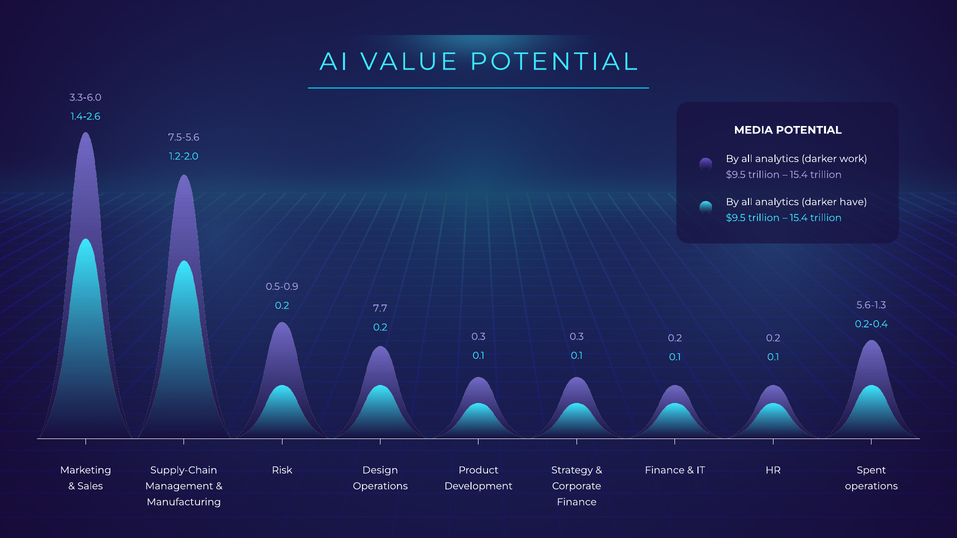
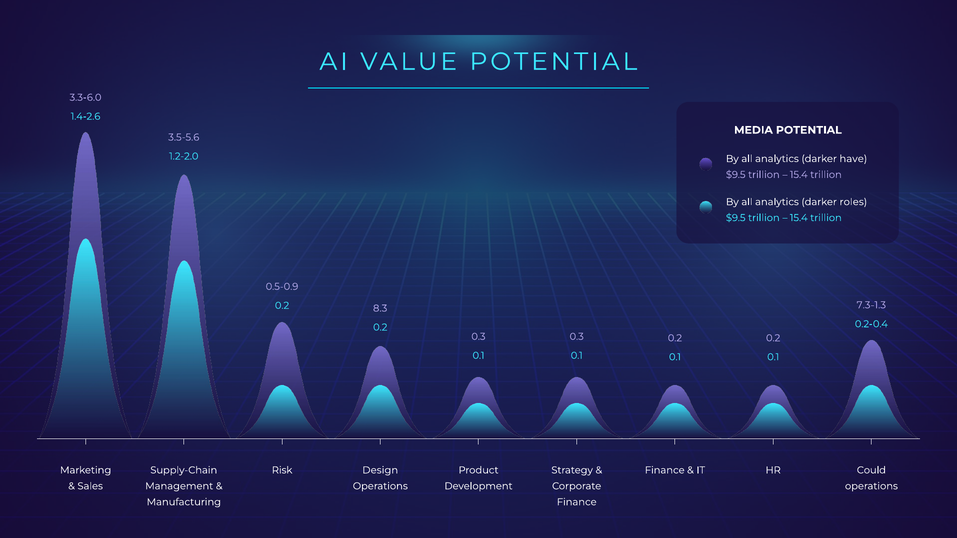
7.5-5.6: 7.5-5.6 -> 3.5-5.6 (184, 137)
work: work -> have (853, 159)
have: have -> roles (853, 202)
5.6-1.3: 5.6-1.3 -> 7.3-1.3 (871, 305)
7.7: 7.7 -> 8.3 (380, 308)
Spent: Spent -> Could (871, 470)
